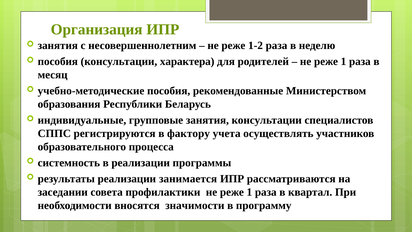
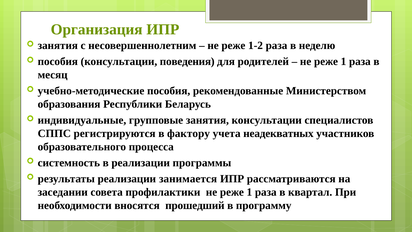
характера: характера -> поведения (187, 61)
осуществлять: осуществлять -> неадекватных (278, 133)
значимости: значимости -> прошедший (195, 205)
